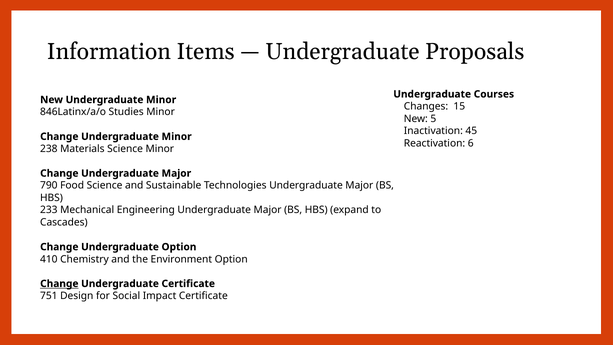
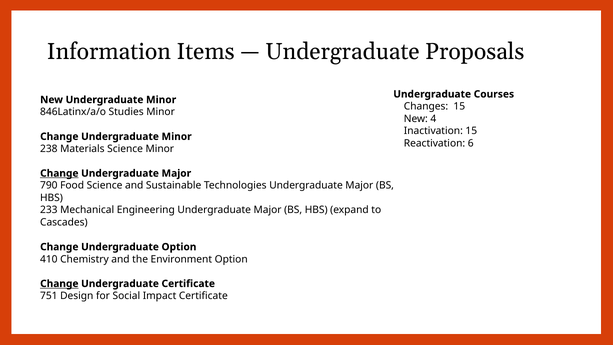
5: 5 -> 4 (433, 119)
Inactivation 45: 45 -> 15 (471, 131)
Change underline: none -> present (59, 173)
